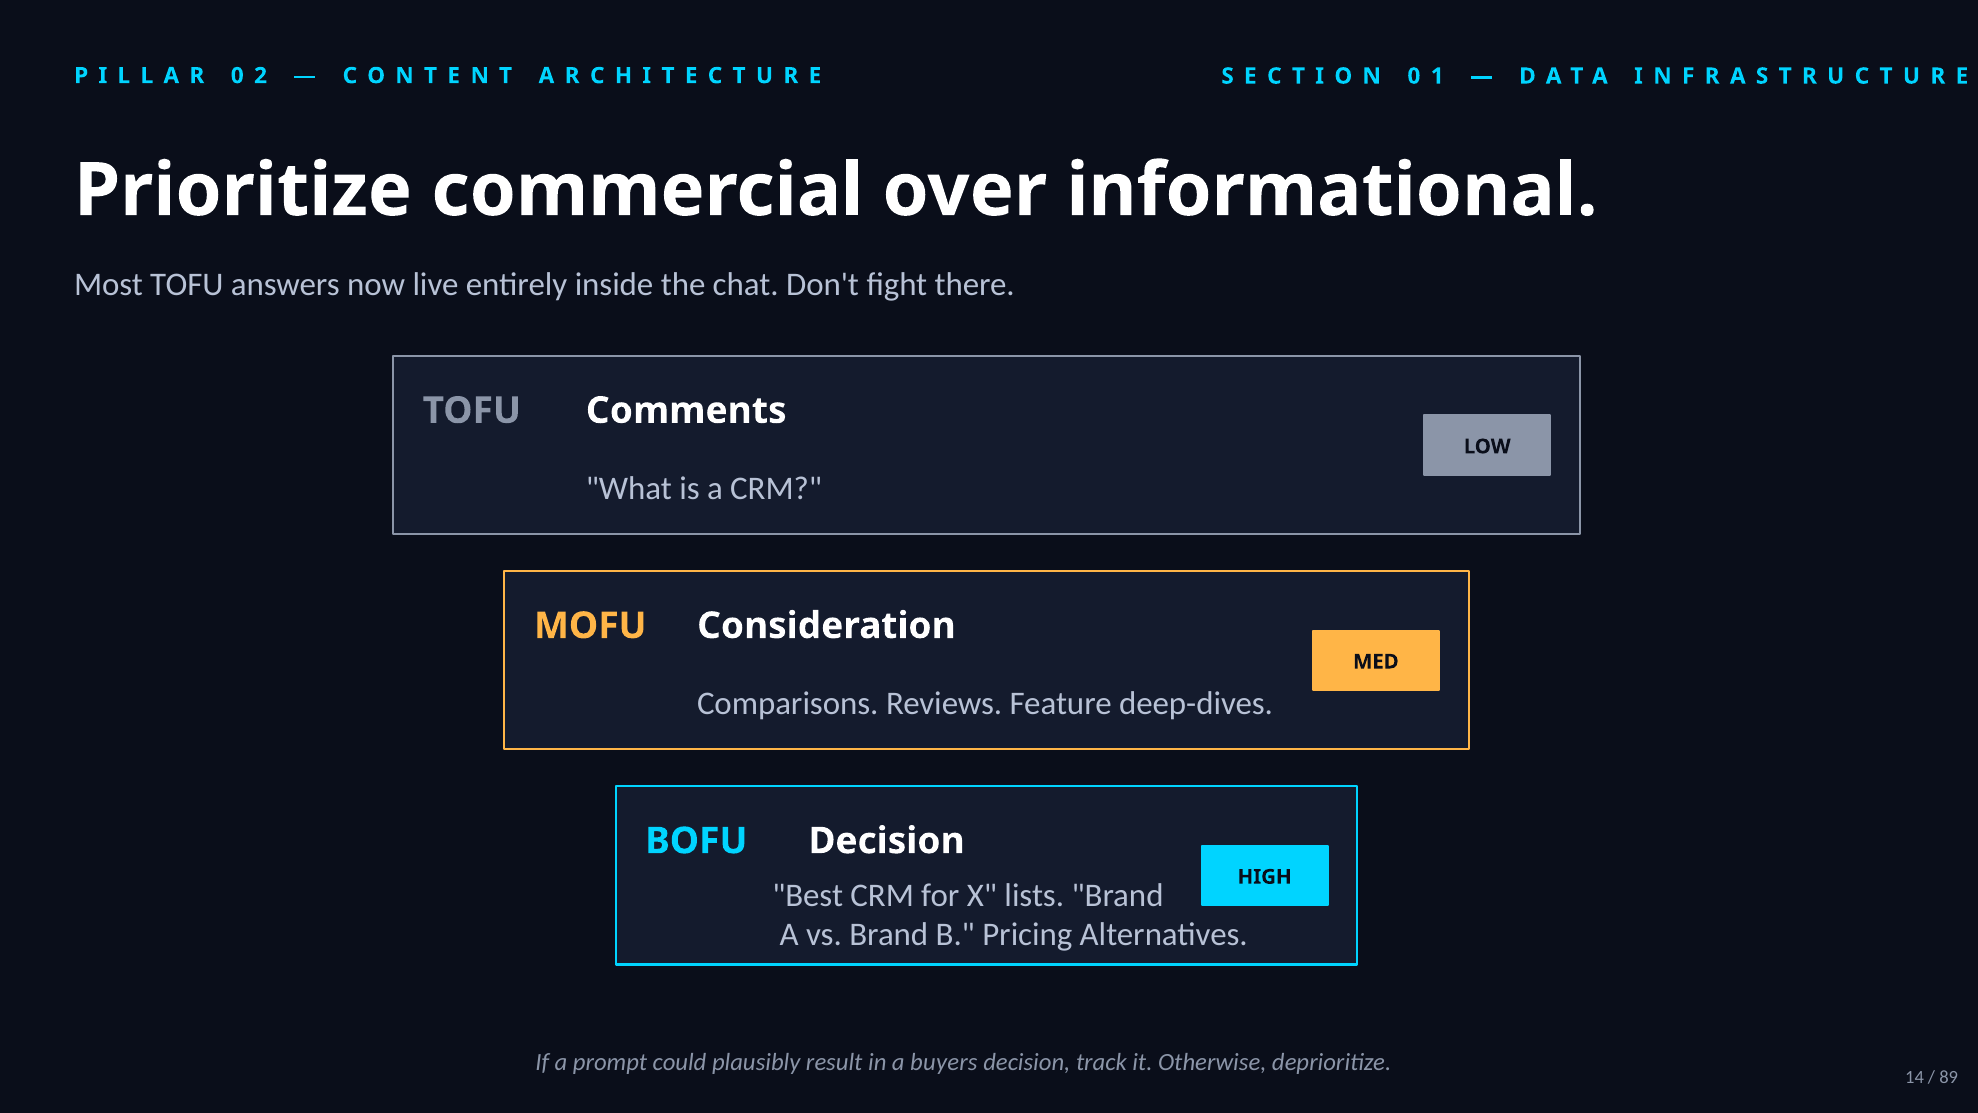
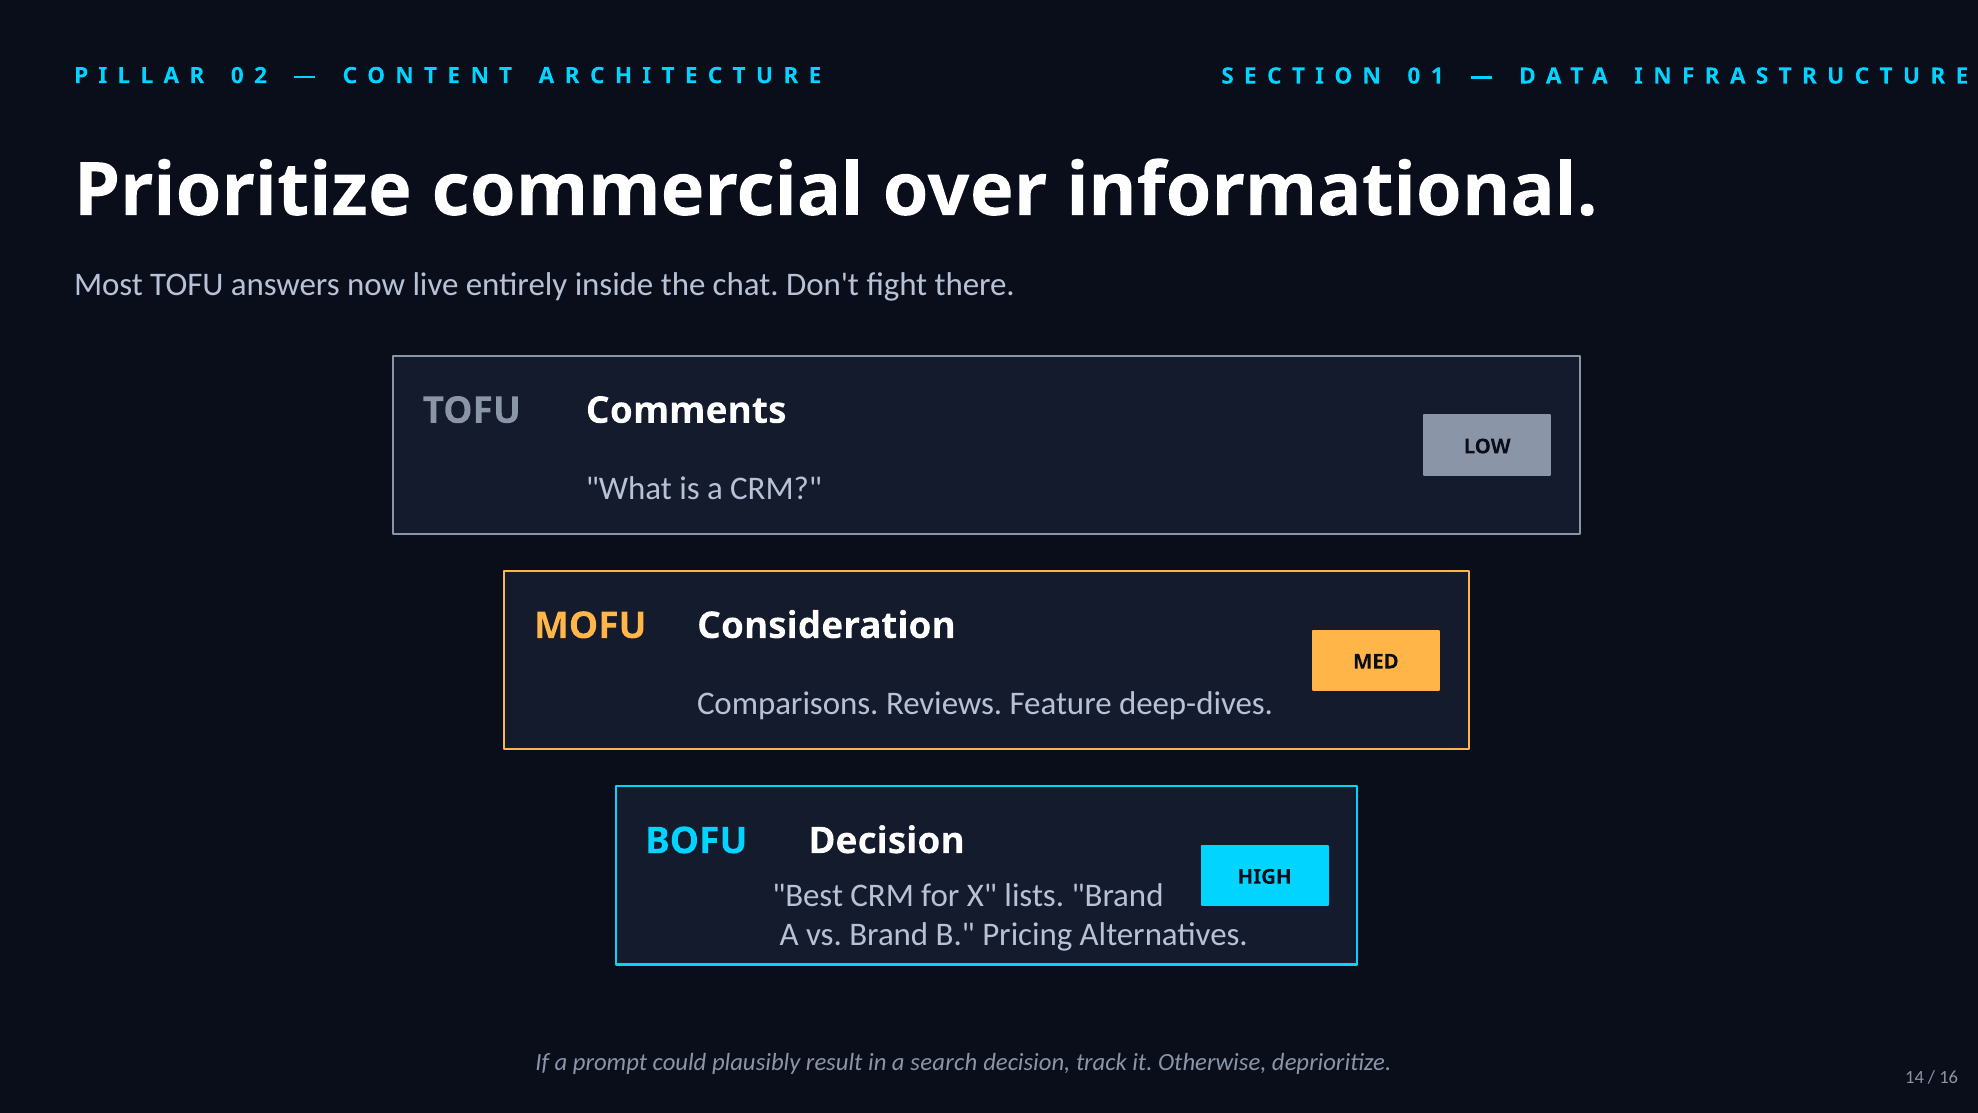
buyers: buyers -> search (944, 1062)
89: 89 -> 16 (1949, 1077)
